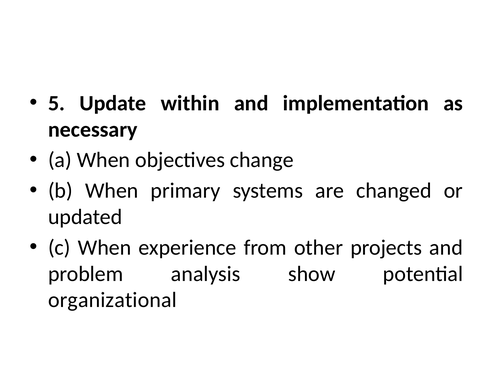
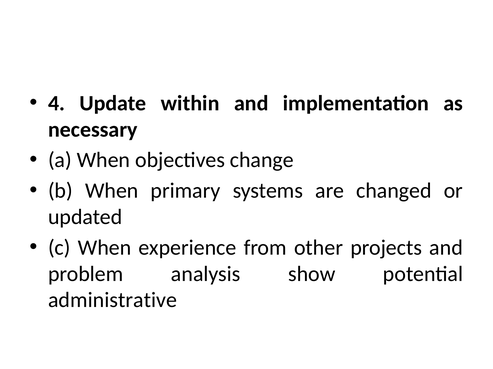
5: 5 -> 4 (57, 103)
organizational: organizational -> administrative (113, 301)
